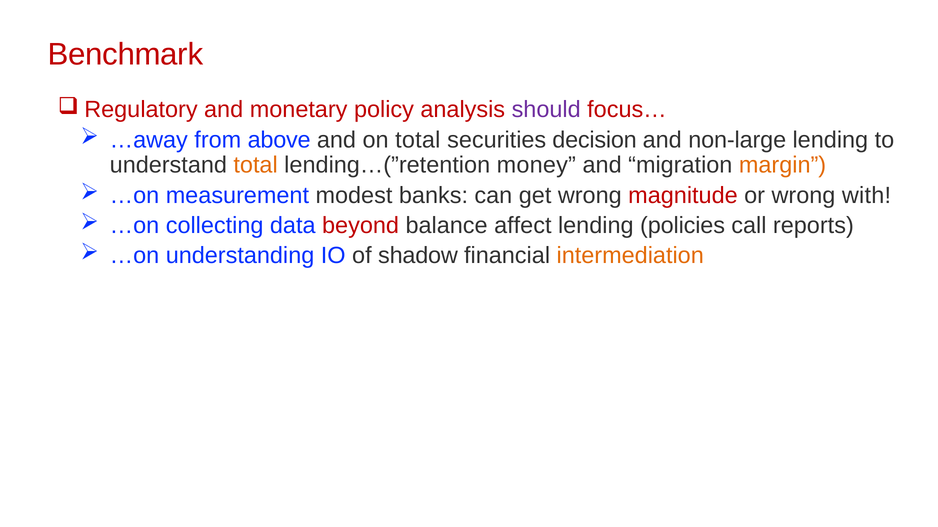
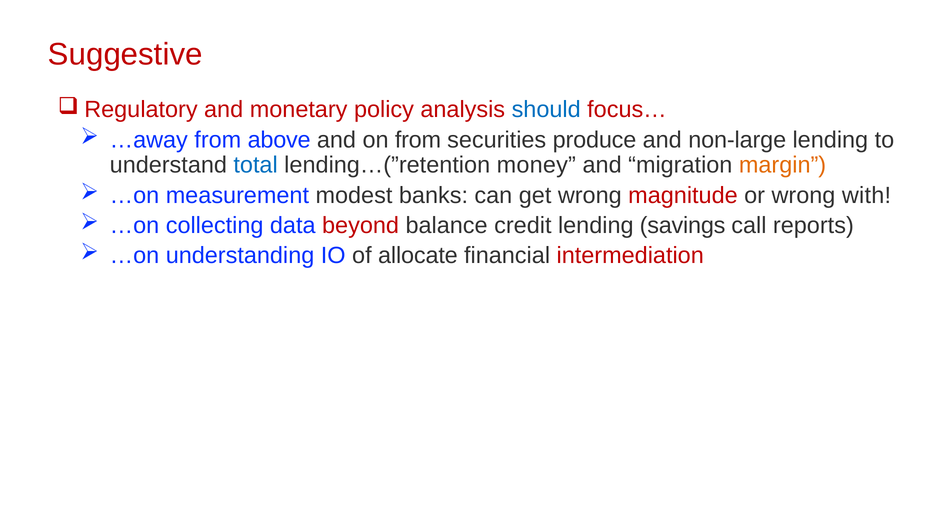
Benchmark: Benchmark -> Suggestive (125, 54)
should colour: purple -> blue (546, 110)
on total: total -> from (418, 140)
decision: decision -> produce (595, 140)
total colour: orange -> blue (256, 165)
affect: affect -> credit (523, 226)
policies: policies -> savings (683, 226)
shadow: shadow -> allocate (418, 256)
intermediation colour: orange -> red (630, 256)
